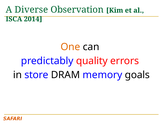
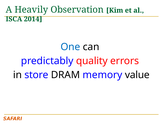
Diverse: Diverse -> Heavily (31, 10)
One colour: orange -> blue (70, 47)
goals: goals -> value (137, 75)
